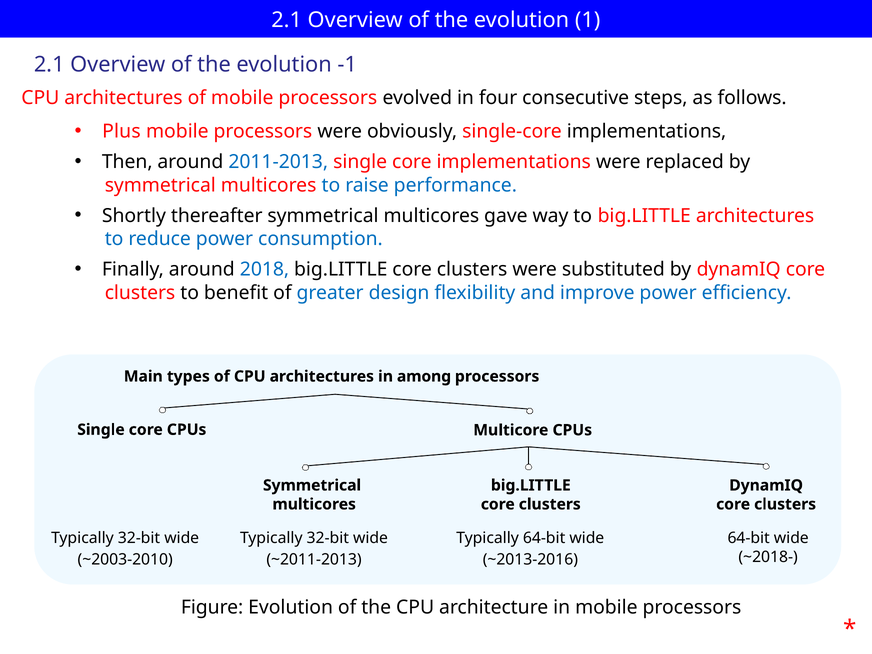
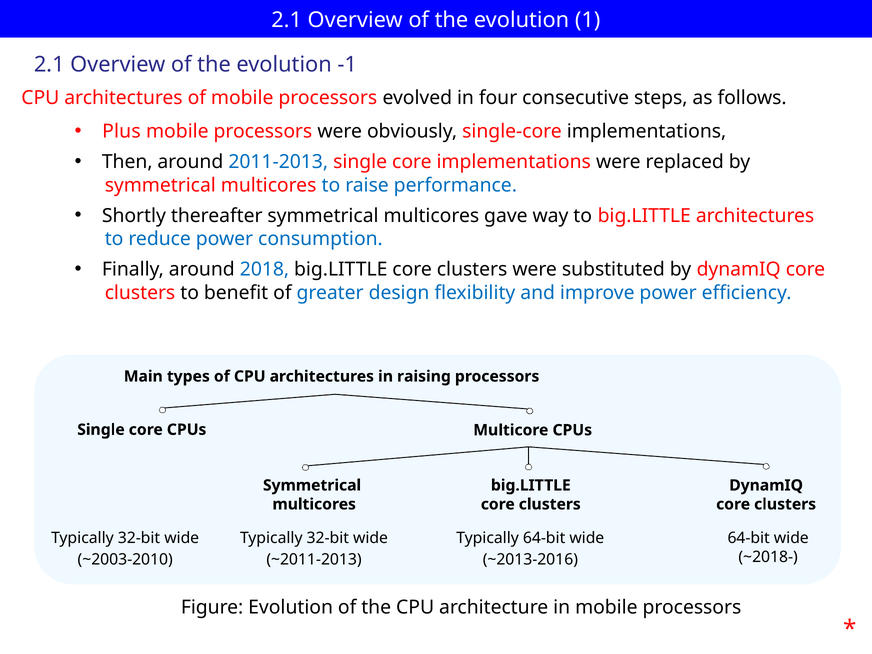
among: among -> raising (424, 376)
